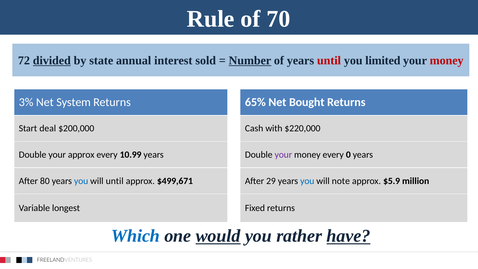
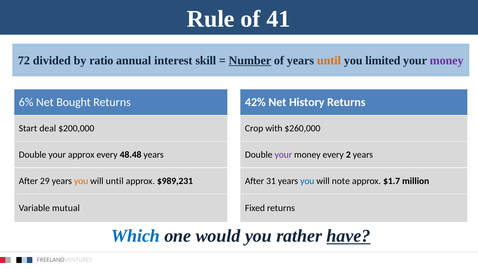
70: 70 -> 41 (278, 19)
divided underline: present -> none (52, 61)
state: state -> ratio (101, 61)
sold: sold -> skill (206, 61)
until colour: red -> orange (329, 61)
money colour: red -> purple (447, 61)
3%: 3% -> 6% (26, 102)
System: System -> Bought (74, 102)
65%: 65% -> 42% (255, 102)
Bought: Bought -> History (307, 102)
Cash: Cash -> Crop (254, 128)
$220,000: $220,000 -> $260,000 (302, 128)
10.99: 10.99 -> 48.48 (131, 155)
0: 0 -> 2 (348, 155)
80: 80 -> 29 (45, 181)
you colour: blue -> orange (81, 181)
$499,671: $499,671 -> $989,231 (175, 181)
29: 29 -> 31 (271, 181)
$5.9: $5.9 -> $1.7 (392, 181)
longest: longest -> mutual (66, 208)
would underline: present -> none (218, 236)
